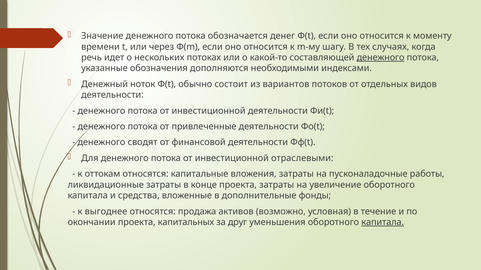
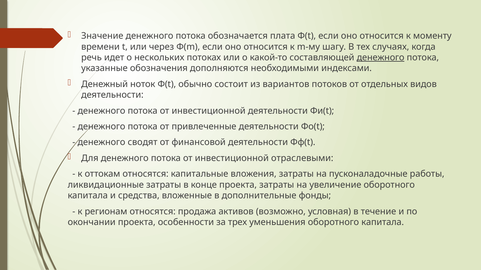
денег: денег -> плата (283, 36)
выгоднее: выгоднее -> регионам (106, 212)
капитальных: капитальных -> особенности (186, 223)
друг: друг -> трех (238, 223)
капитала underline: present -> none (383, 223)
